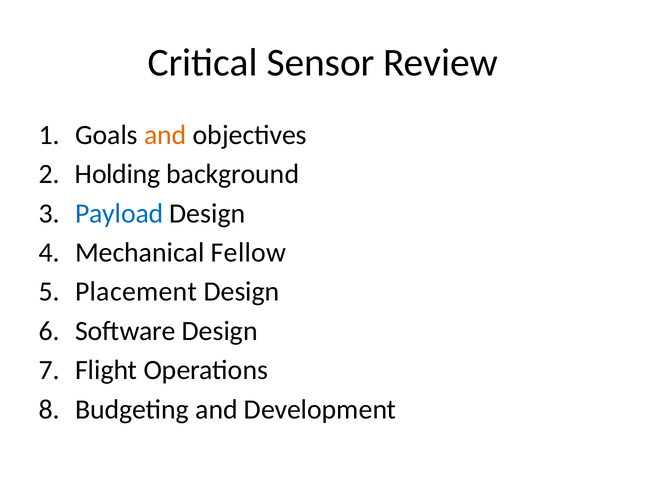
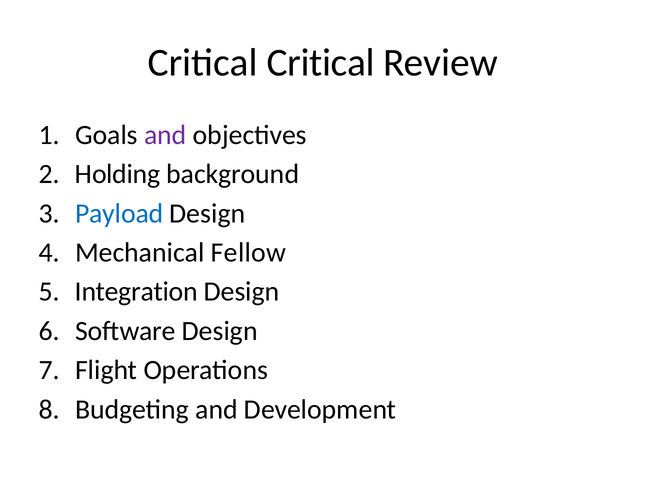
Critical Sensor: Sensor -> Critical (321, 63)
and colour: orange -> purple (165, 135)
Placement: Placement -> Integration (136, 291)
